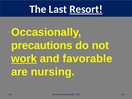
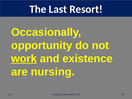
Resort underline: present -> none (86, 9)
precautions: precautions -> opportunity (42, 45)
favorable: favorable -> existence (88, 59)
